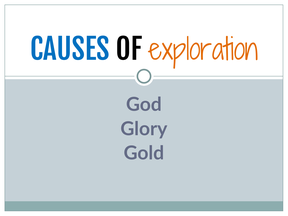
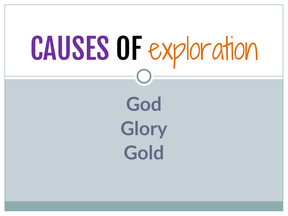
CAUSES colour: blue -> purple (70, 50)
